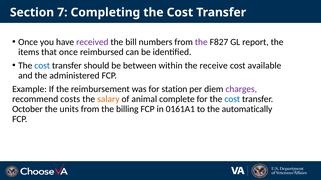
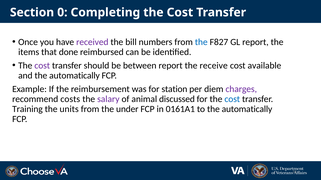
7: 7 -> 0 (62, 12)
the colour: purple -> blue (201, 42)
that once: once -> done (69, 52)
cost colour: blue -> purple (42, 66)
between within: within -> report (171, 66)
and the administered: administered -> automatically (75, 76)
salary colour: orange -> purple (108, 99)
complete: complete -> discussed (177, 99)
October: October -> Training (27, 109)
billing: billing -> under (127, 109)
